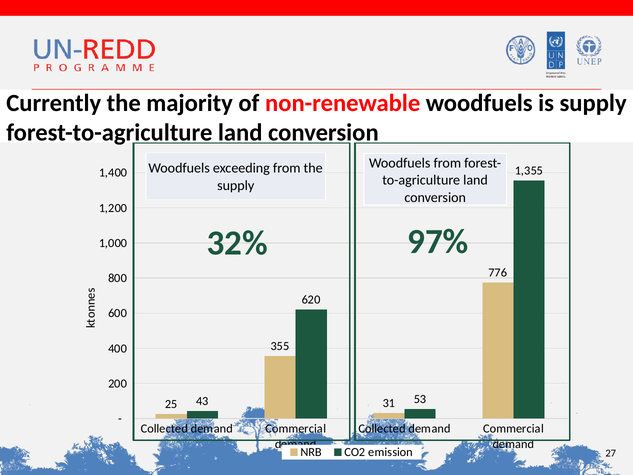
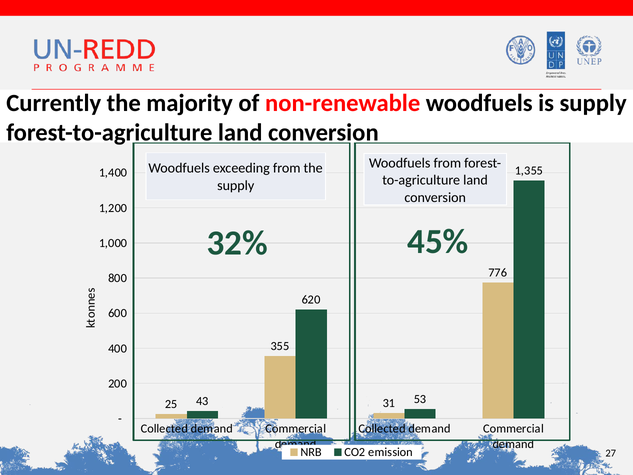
97%: 97% -> 45% (438, 241)
